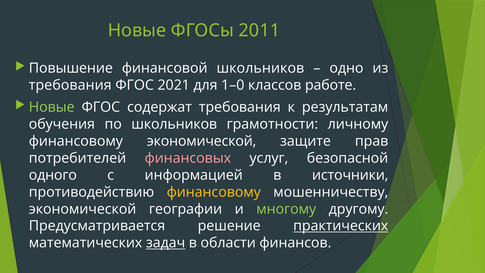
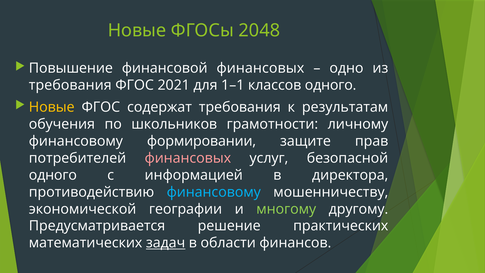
2011: 2011 -> 2048 (259, 30)
финансовой школьников: школьников -> финансовых (260, 68)
1–0: 1–0 -> 1–1 (233, 85)
классов работе: работе -> одного (331, 85)
Новые colour: light green -> yellow (52, 107)
финансовому экономической: экономической -> формировании (202, 141)
источники: источники -> директора (350, 175)
финансовому colour: yellow -> light blue (214, 192)
практических underline: present -> none (341, 226)
